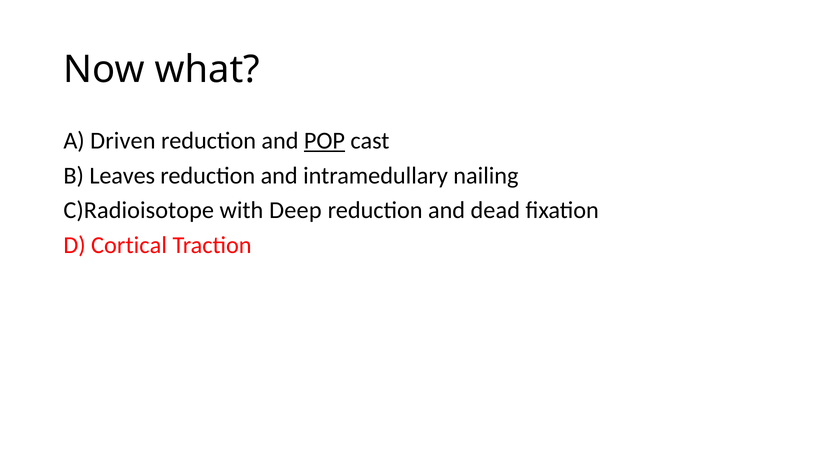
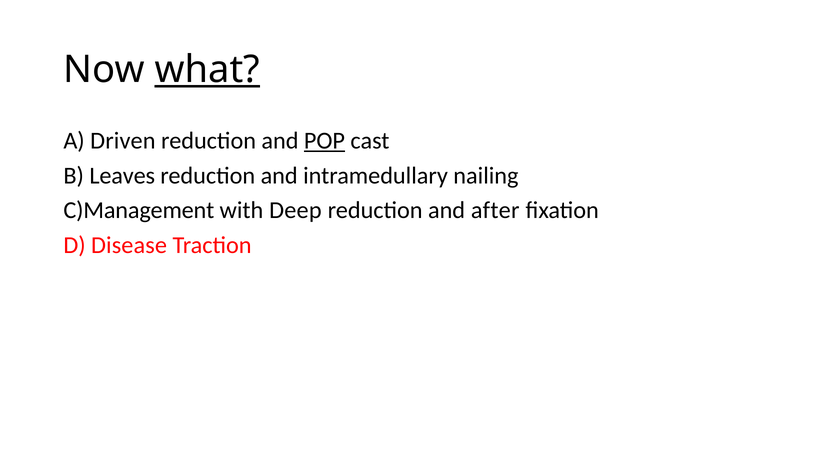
what underline: none -> present (207, 70)
C)Radioisotope: C)Radioisotope -> C)Management (139, 210)
dead: dead -> after (495, 210)
Cortical: Cortical -> Disease (129, 245)
